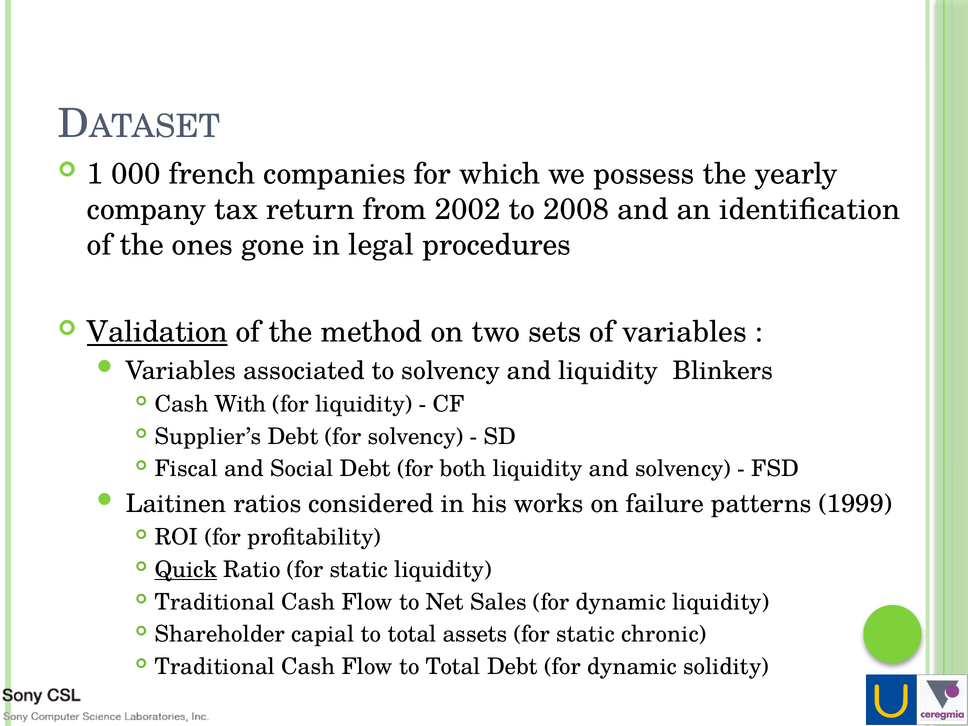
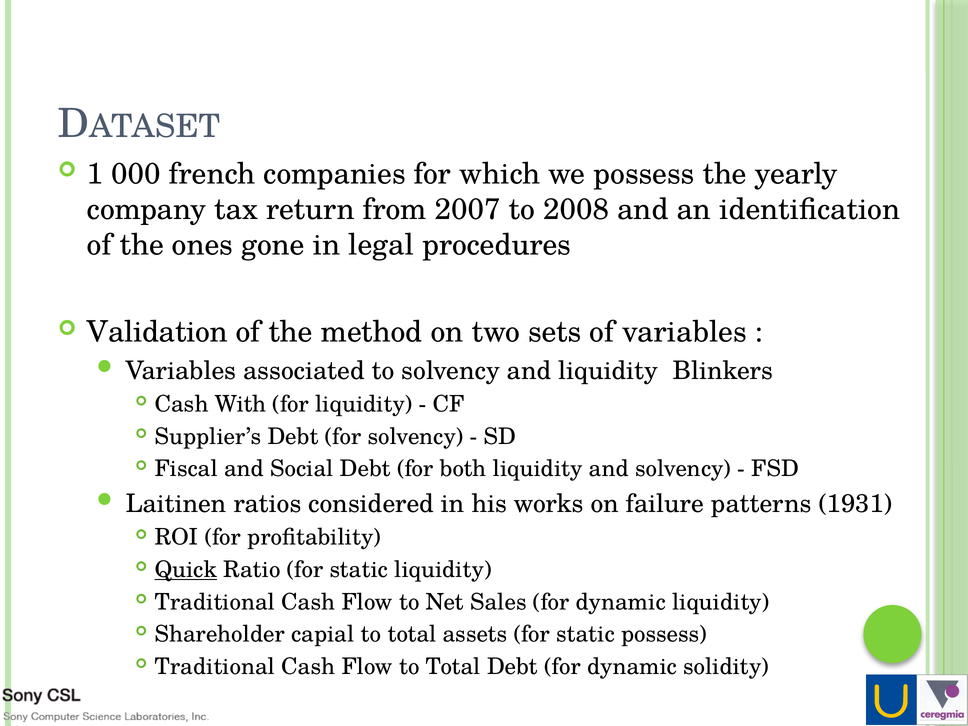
2002: 2002 -> 2007 (468, 210)
Validation underline: present -> none (157, 332)
1999: 1999 -> 1931 (855, 504)
static chronic: chronic -> possess (664, 634)
